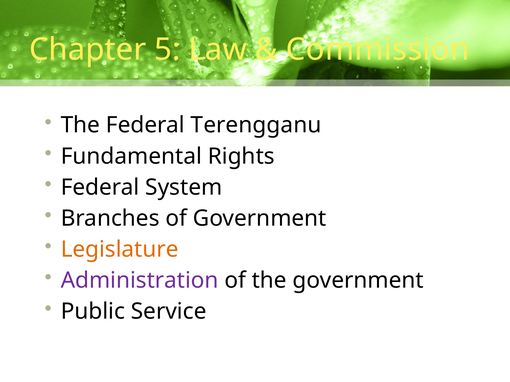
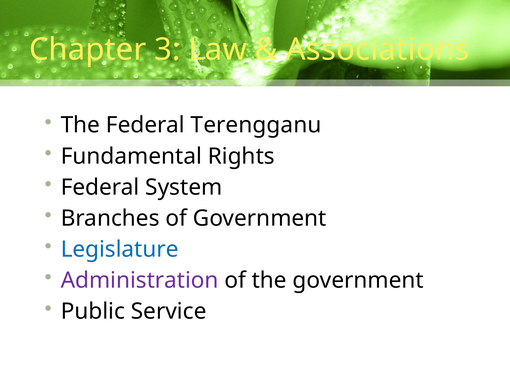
5: 5 -> 3 (167, 50)
Commission: Commission -> Associations (378, 50)
Legislature colour: orange -> blue (120, 250)
